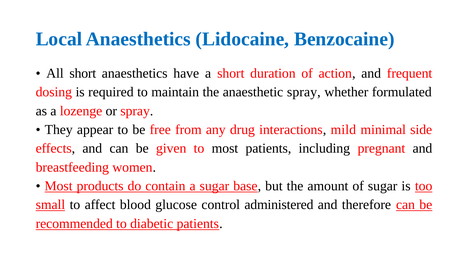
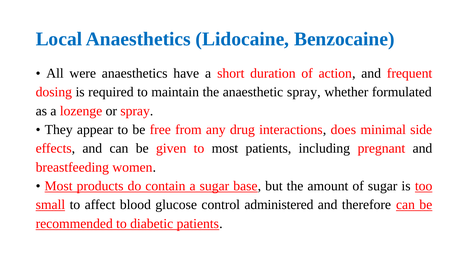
All short: short -> were (83, 73)
mild: mild -> does (343, 130)
